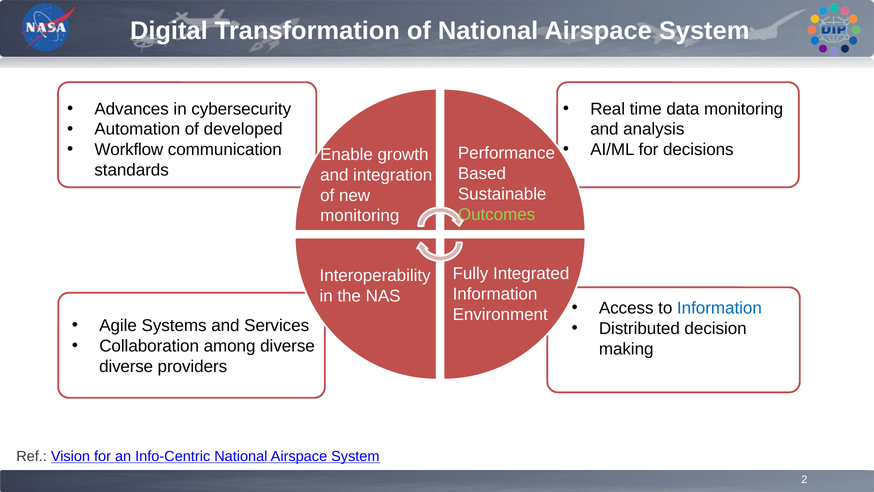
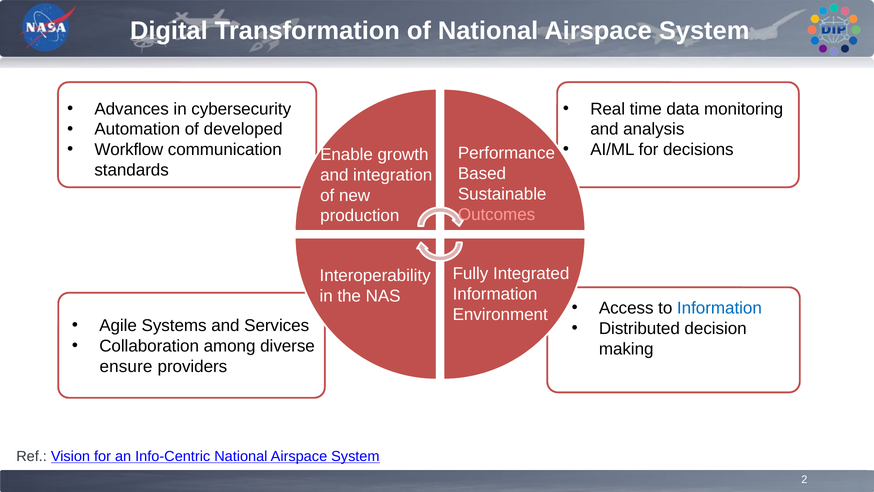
Outcomes colour: light green -> pink (497, 214)
monitoring: monitoring -> production (360, 216)
diverse: diverse -> ensure (126, 366)
